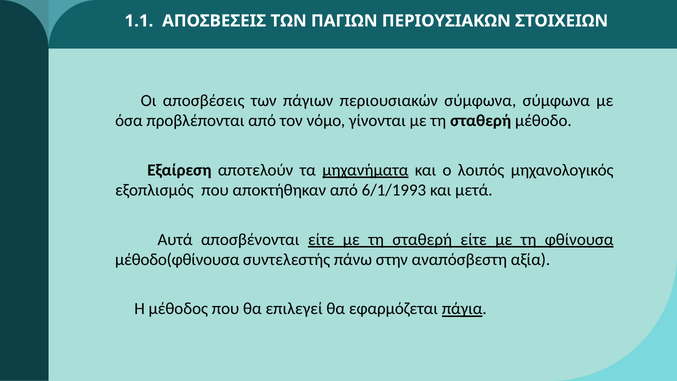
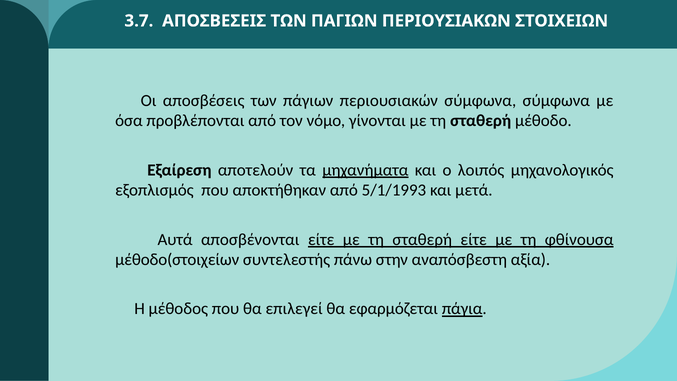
1.1: 1.1 -> 3.7 (139, 21)
6/1/1993: 6/1/1993 -> 5/1/1993 (394, 190)
μέθοδο(φθίνουσα: μέθοδο(φθίνουσα -> μέθοδο(στοιχείων (177, 260)
